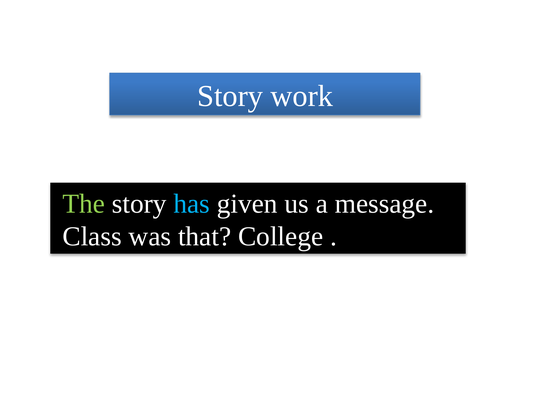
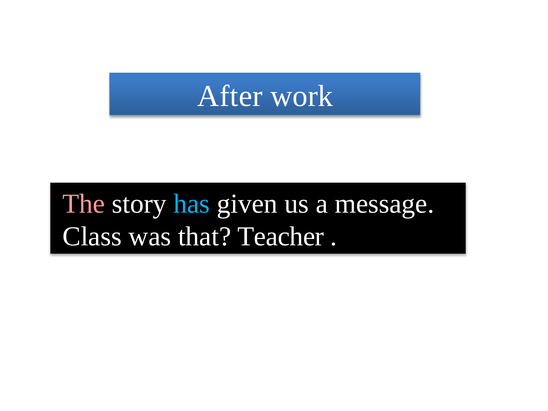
Story: Story -> After (230, 96)
The colour: light green -> pink (84, 204)
College: College -> Teacher (281, 237)
